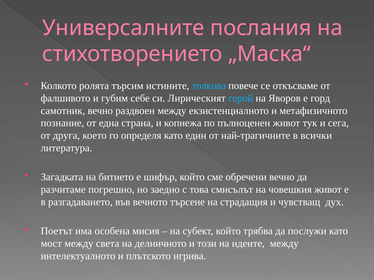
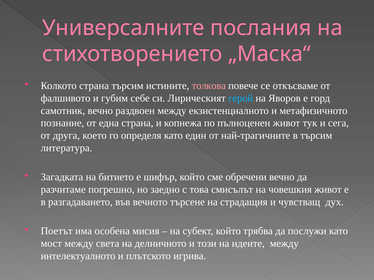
Колкото ролята: ролята -> страна (94, 86)
толкова colour: light blue -> pink (209, 86)
в всички: всички -> търсим (316, 136)
